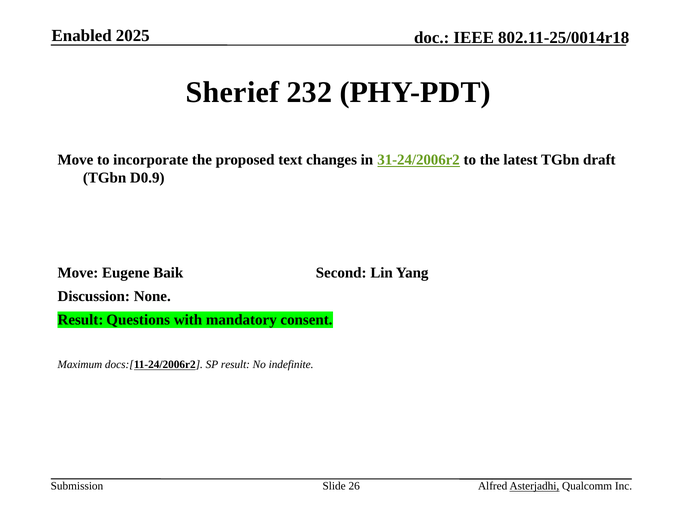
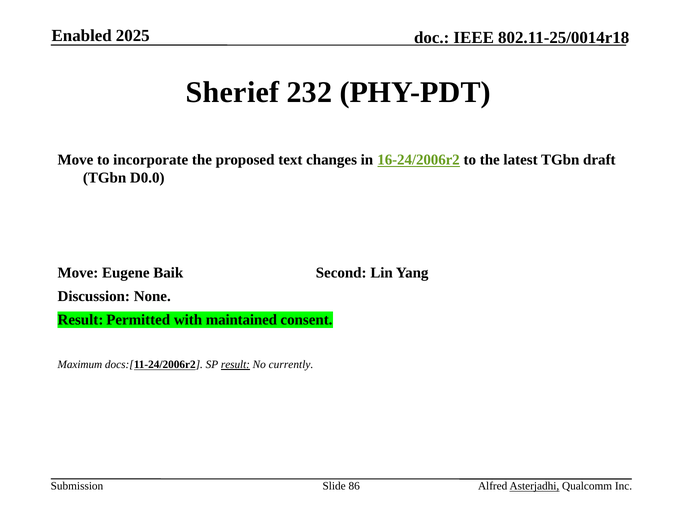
31-24/2006r2: 31-24/2006r2 -> 16-24/2006r2 (419, 160)
D0.9: D0.9 -> D0.0 (147, 178)
Questions: Questions -> Permitted (138, 320)
mandatory: mandatory -> maintained (241, 320)
result underline: none -> present (235, 365)
indefinite: indefinite -> currently (291, 365)
26: 26 -> 86 (354, 487)
